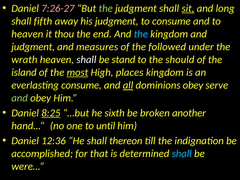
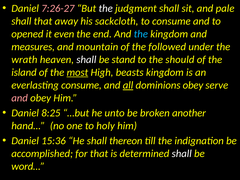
the colour: light green -> white (106, 8)
sit underline: present -> none (188, 8)
long: long -> pale (225, 8)
shall fifth: fifth -> that (43, 21)
his judgment: judgment -> sackcloth (117, 21)
heaven: heaven -> opened (27, 34)
thou: thou -> even (64, 34)
judgment: judgment -> measures (33, 47)
measures: measures -> mountain (97, 47)
places: places -> beasts (130, 72)
and colour: light green -> pink (20, 98)
8:25 underline: present -> none (51, 113)
sixth: sixth -> unto (115, 113)
until: until -> holy (106, 126)
12:36: 12:36 -> 15:36 (54, 141)
shall colour: light blue -> white (182, 154)
were…: were… -> word… (28, 166)
